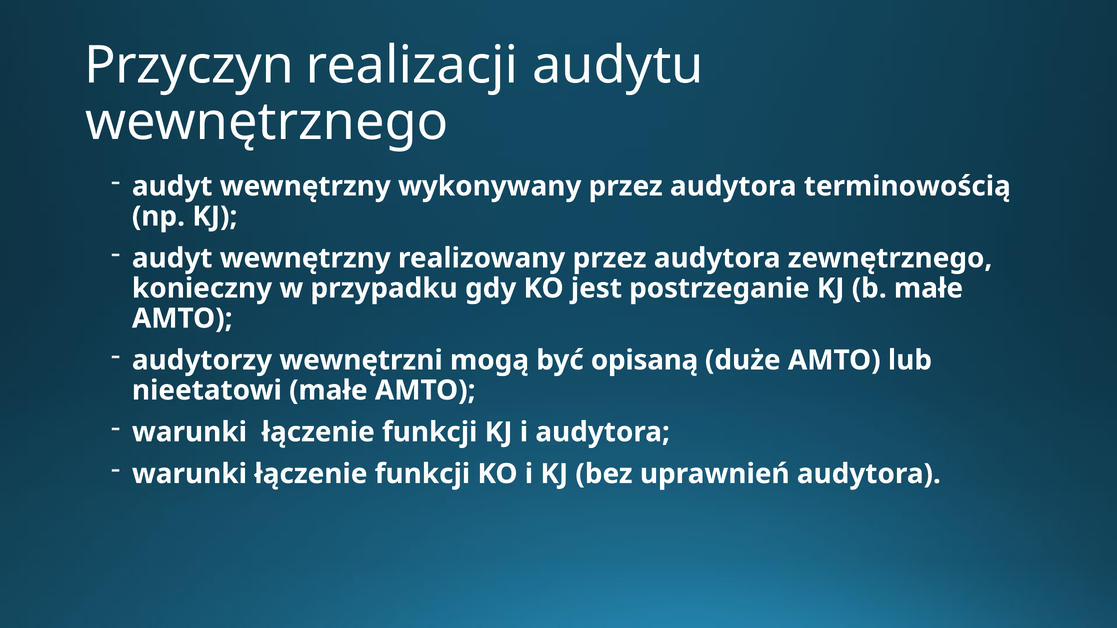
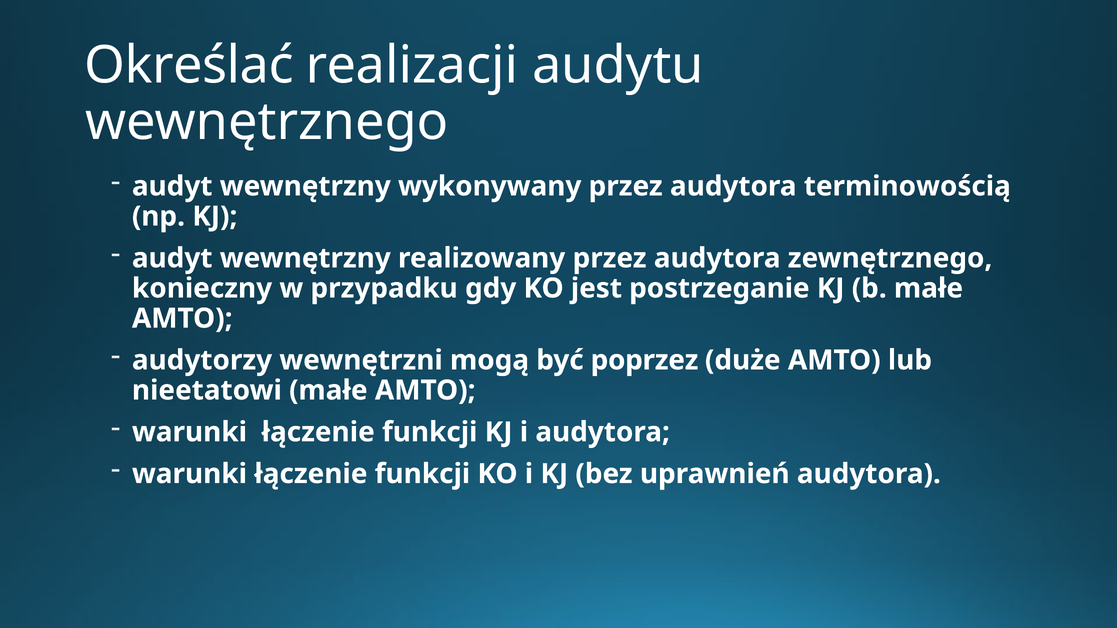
Przyczyn: Przyczyn -> Określać (189, 66)
opisaną: opisaną -> poprzez (645, 360)
